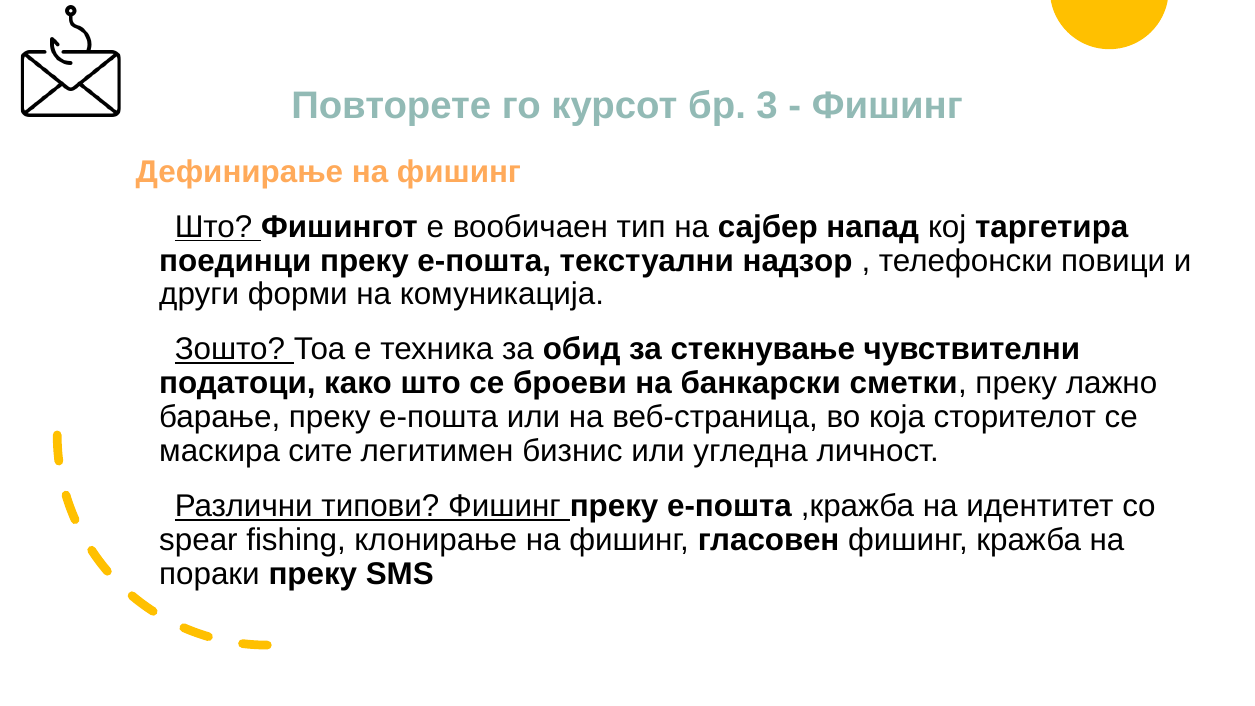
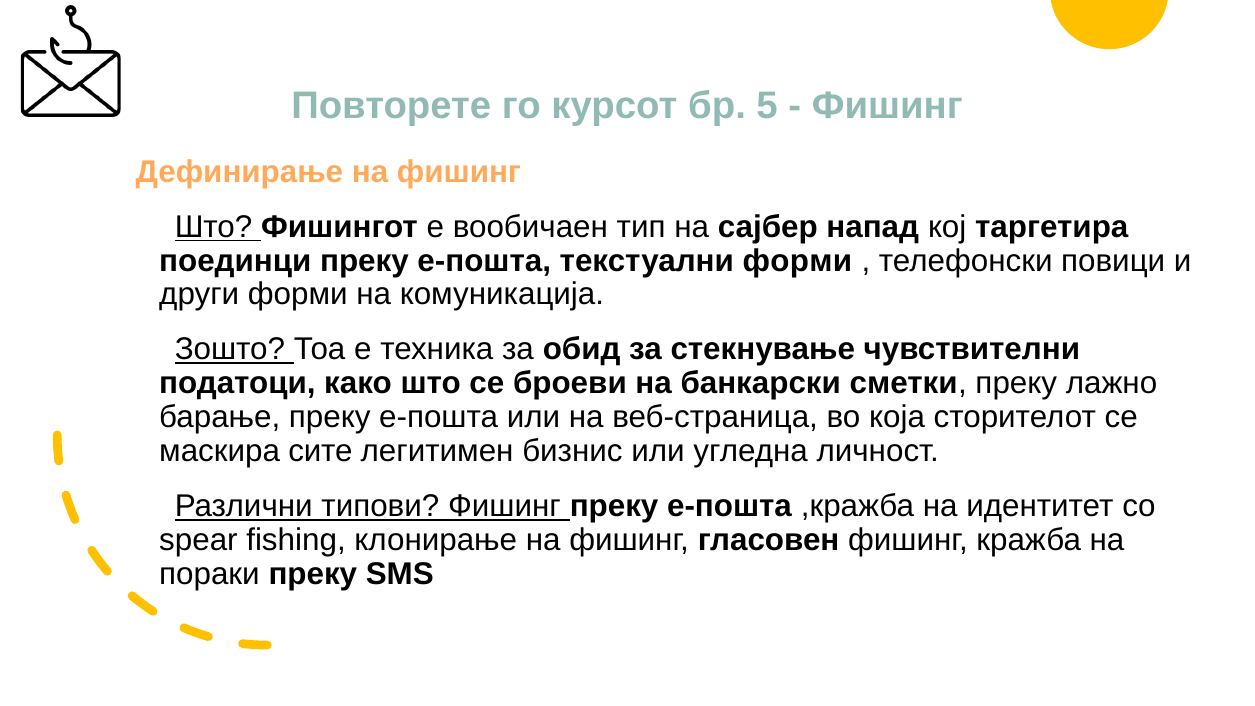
3: 3 -> 5 (767, 106)
текстуални надзор: надзор -> форми (797, 261)
